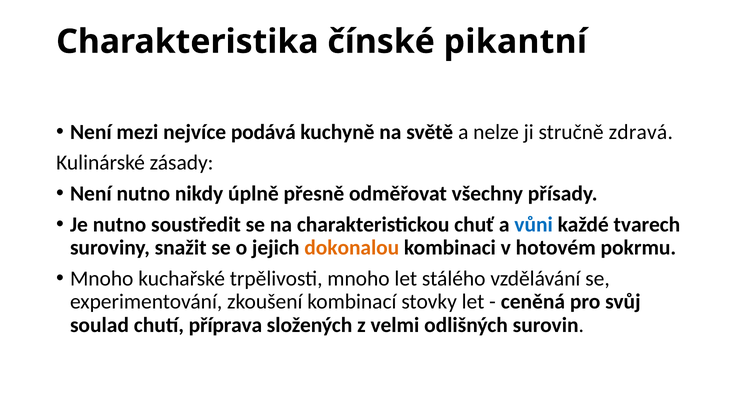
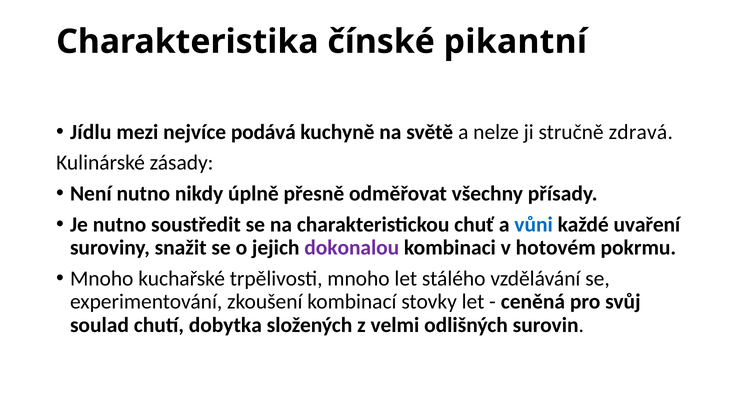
Není: Není -> Jídlu (91, 132)
tvarech: tvarech -> uvaření (647, 224)
dokonalou colour: orange -> purple (352, 248)
příprava: příprava -> dobytka (225, 325)
